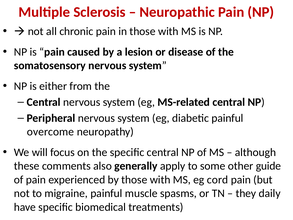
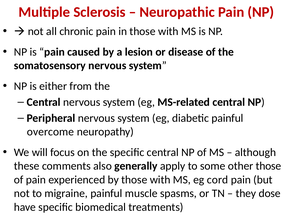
other guide: guide -> those (268, 166)
daily: daily -> dose (270, 193)
